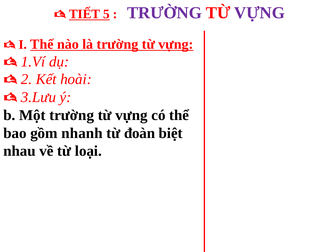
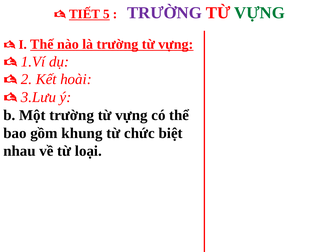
VỰNG colour: purple -> green (260, 13)
nhanh: nhanh -> khung (82, 133)
đoàn: đoàn -> chức (139, 133)
